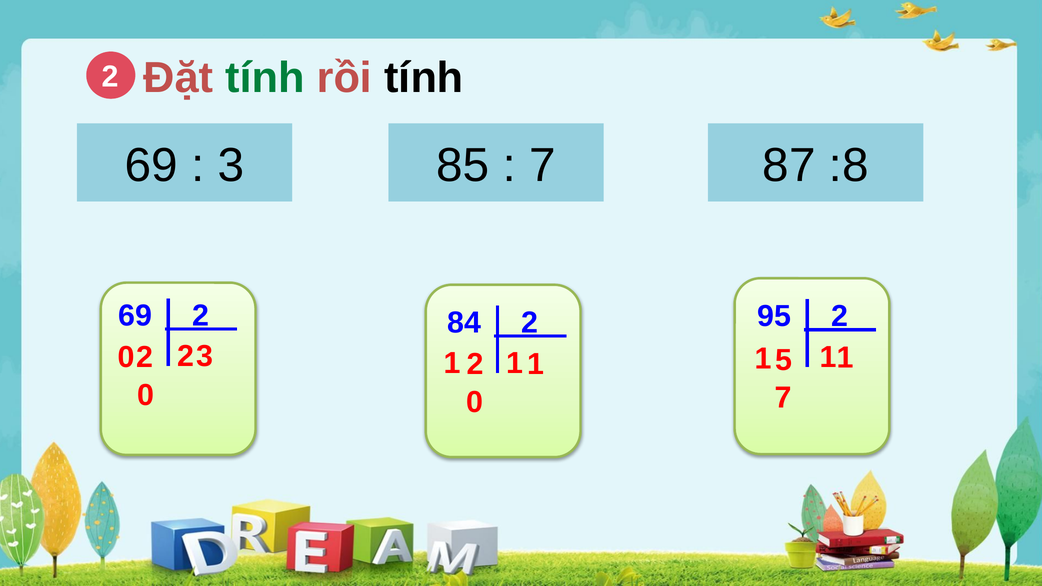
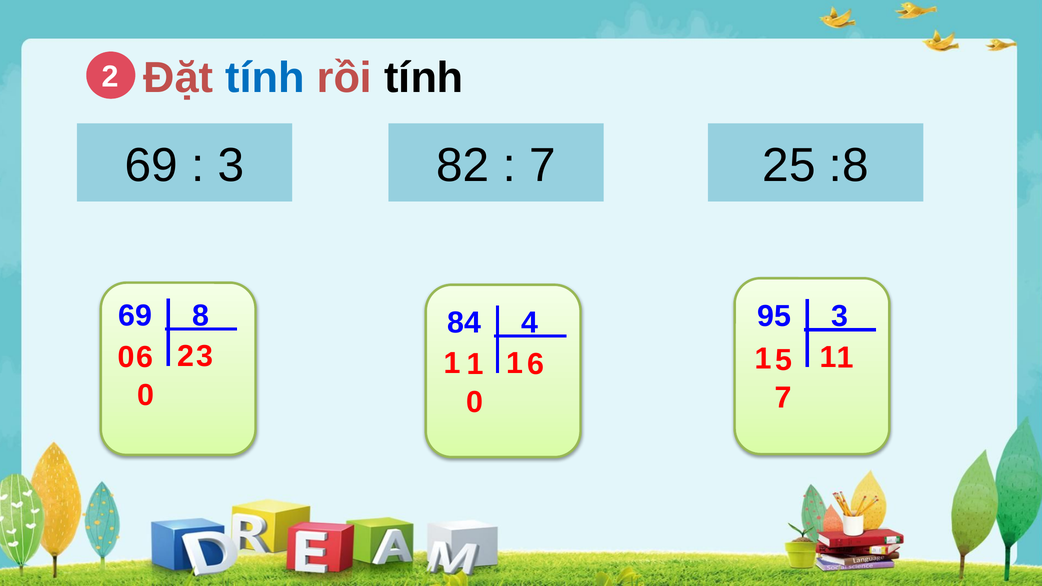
tính colour: green -> blue (265, 78)
85: 85 -> 82 (463, 166)
87: 87 -> 25 (789, 166)
69 2: 2 -> 8 (201, 316)
95 2: 2 -> 3 (840, 317)
84 2: 2 -> 4 (530, 323)
0 2: 2 -> 6 (145, 357)
1 2: 2 -> 1 (475, 364)
1: 1 -> 6 (536, 365)
